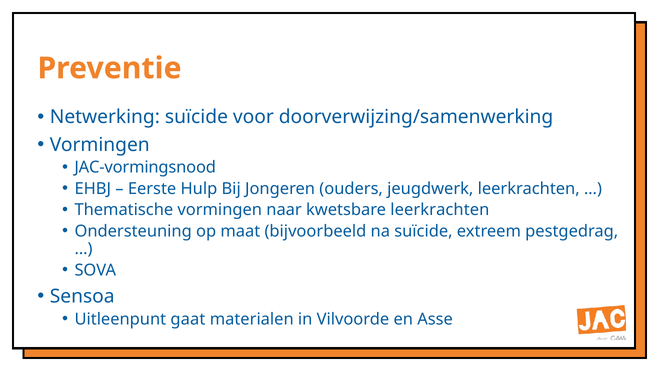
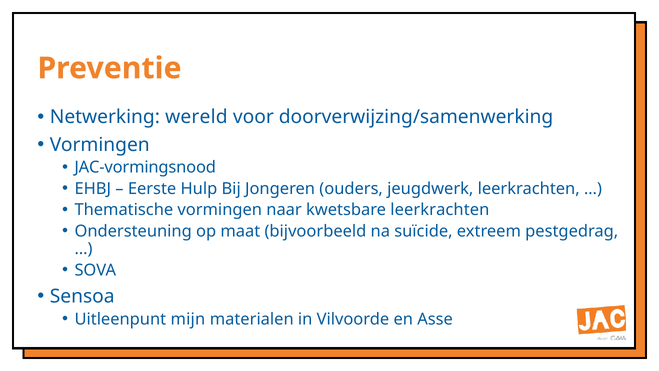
Netwerking suïcide: suïcide -> wereld (196, 117)
gaat: gaat -> mijn (188, 319)
